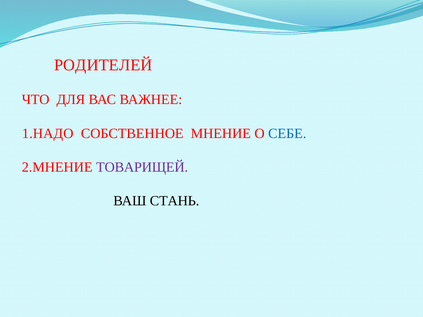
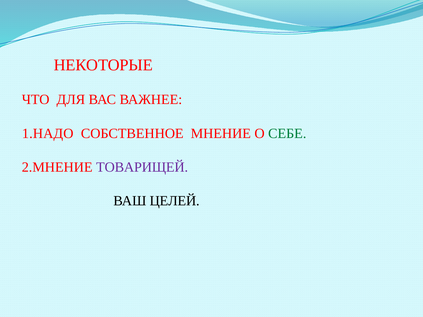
РОДИТЕЛЕЙ: РОДИТЕЛЕЙ -> НЕКОТОРЫЕ (103, 65)
СЕБЕ colour: blue -> green (287, 133)
СТАНЬ: СТАНЬ -> ЦЕЛЕЙ (175, 201)
